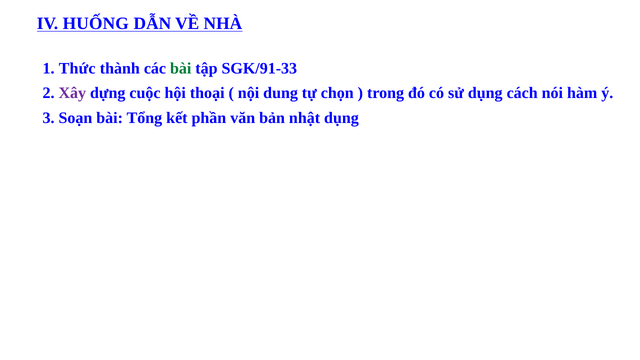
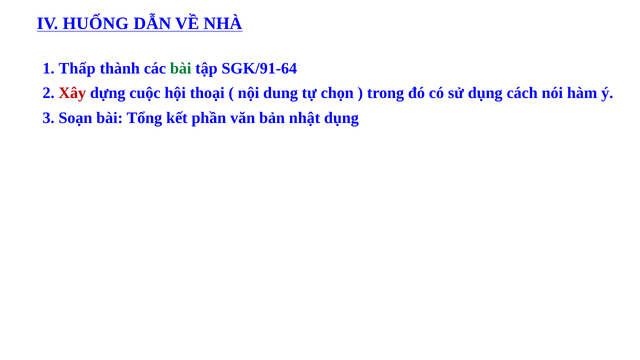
Thức: Thức -> Thấp (77, 68)
SGK/91-33: SGK/91-33 -> SGK/91-64 (259, 68)
Xây colour: purple -> red (72, 93)
